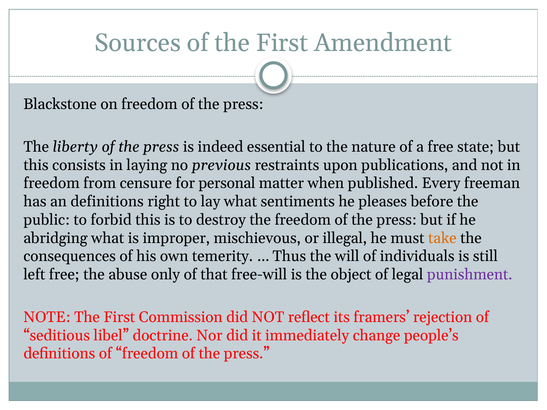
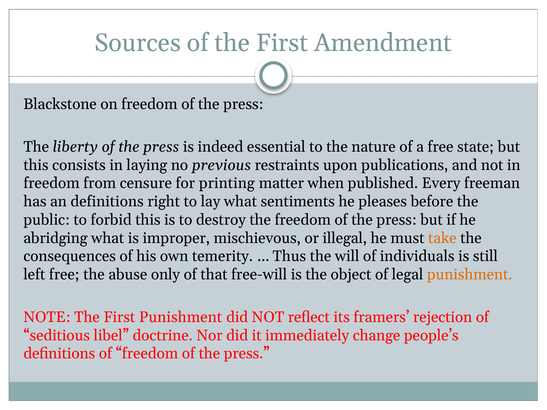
personal: personal -> printing (227, 183)
punishment colour: purple -> orange (470, 275)
First Commission: Commission -> Punishment (181, 317)
